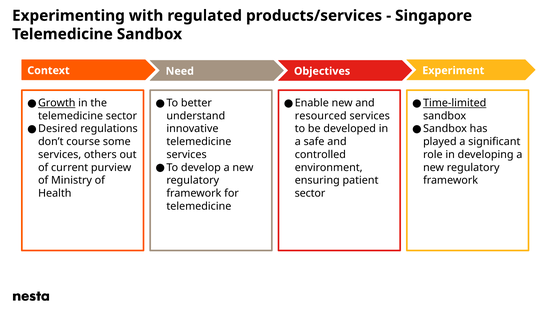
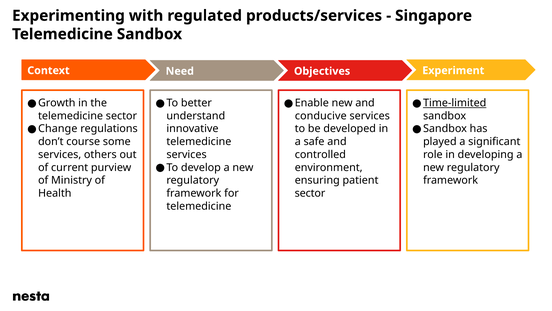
Growth underline: present -> none (57, 103)
resourced: resourced -> conducive (321, 116)
Desired: Desired -> Change (58, 129)
